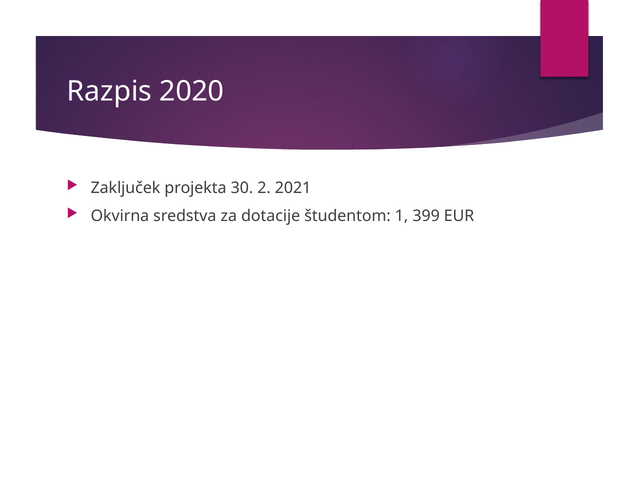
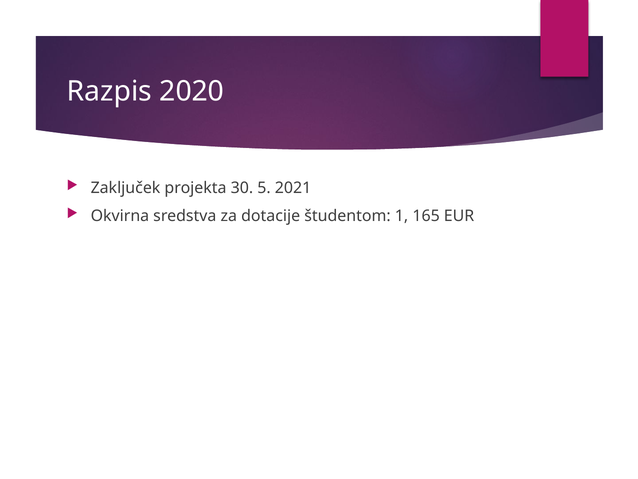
2: 2 -> 5 (264, 188)
399: 399 -> 165 (426, 216)
